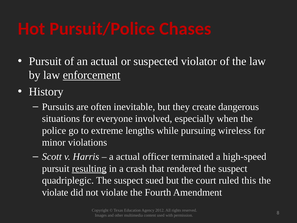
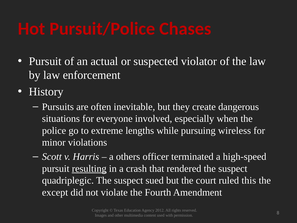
enforcement underline: present -> none (92, 75)
a actual: actual -> others (128, 156)
violate: violate -> except (55, 192)
